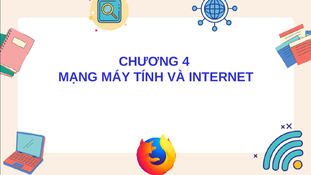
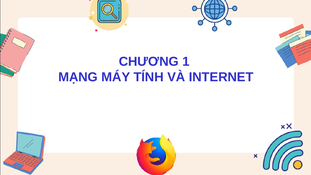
4: 4 -> 1 (186, 62)
